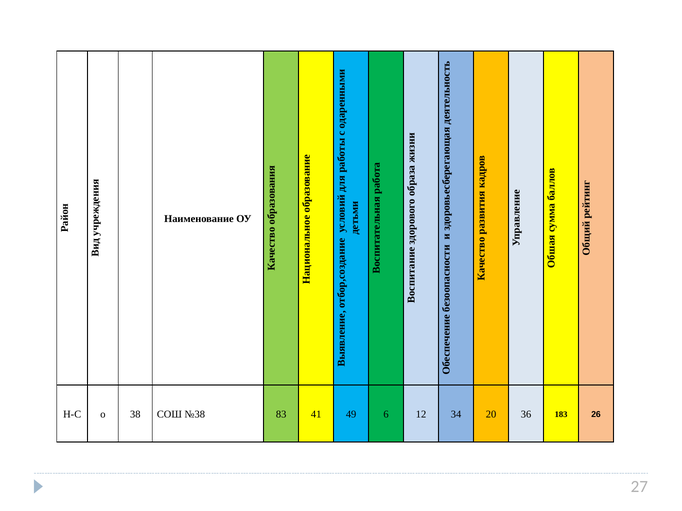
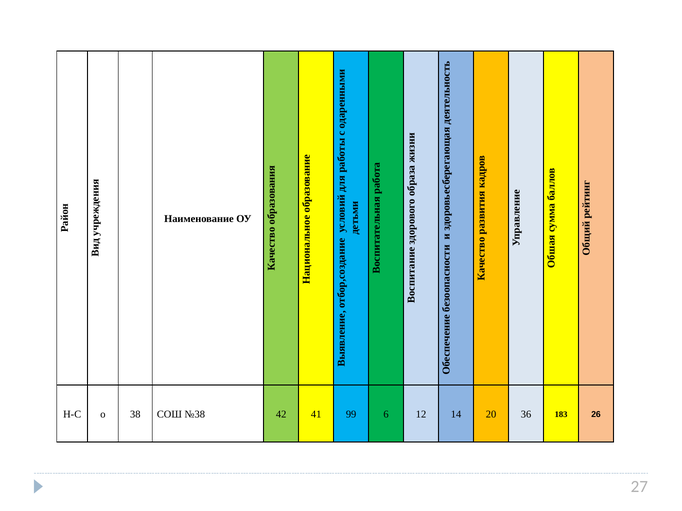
83: 83 -> 42 (281, 415)
49: 49 -> 99 (351, 415)
34: 34 -> 14 (456, 415)
